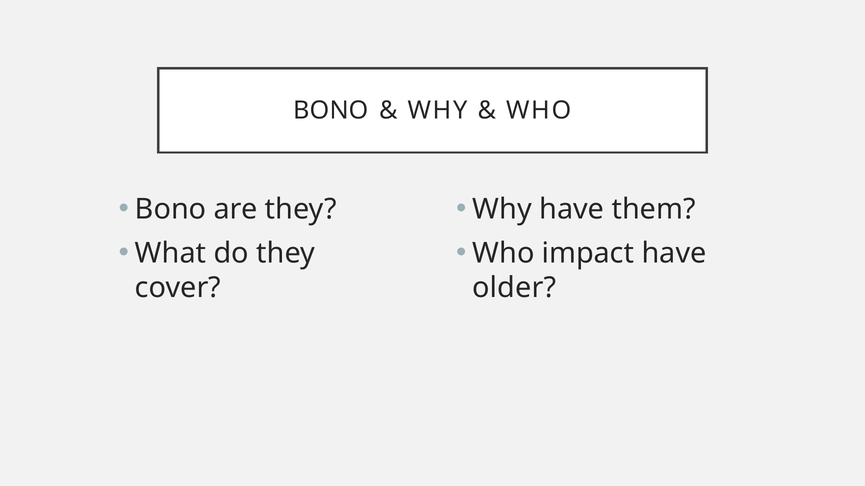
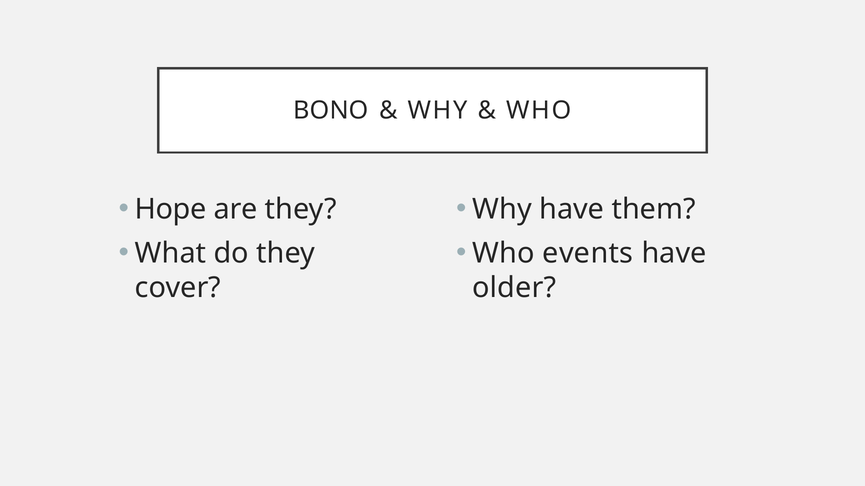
Bono: Bono -> Hope (171, 210)
impact: impact -> events (588, 253)
